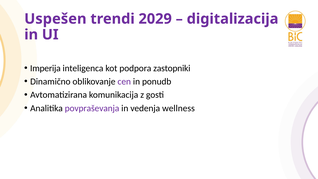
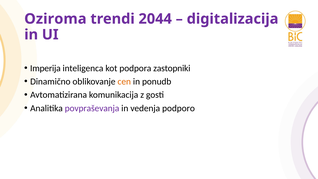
Uspešen: Uspešen -> Oziroma (55, 19)
2029: 2029 -> 2044 (155, 19)
cen colour: purple -> orange (124, 81)
wellness: wellness -> podporo (178, 108)
